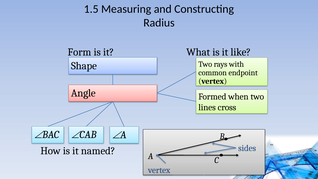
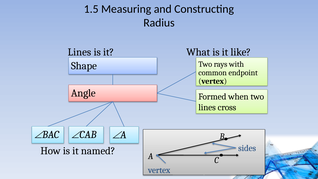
Form: Form -> Lines (79, 52)
